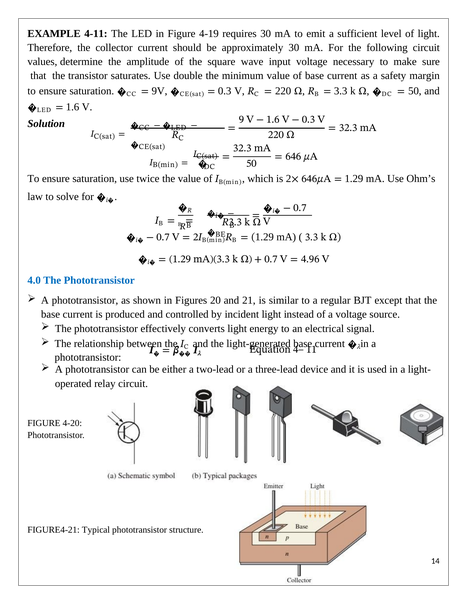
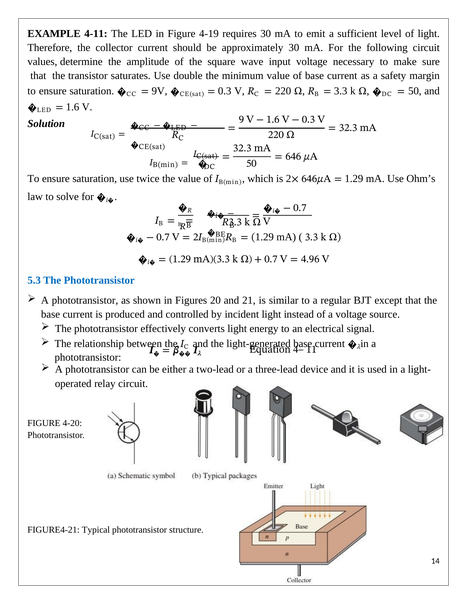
4.0: 4.0 -> 5.3 (34, 280)
